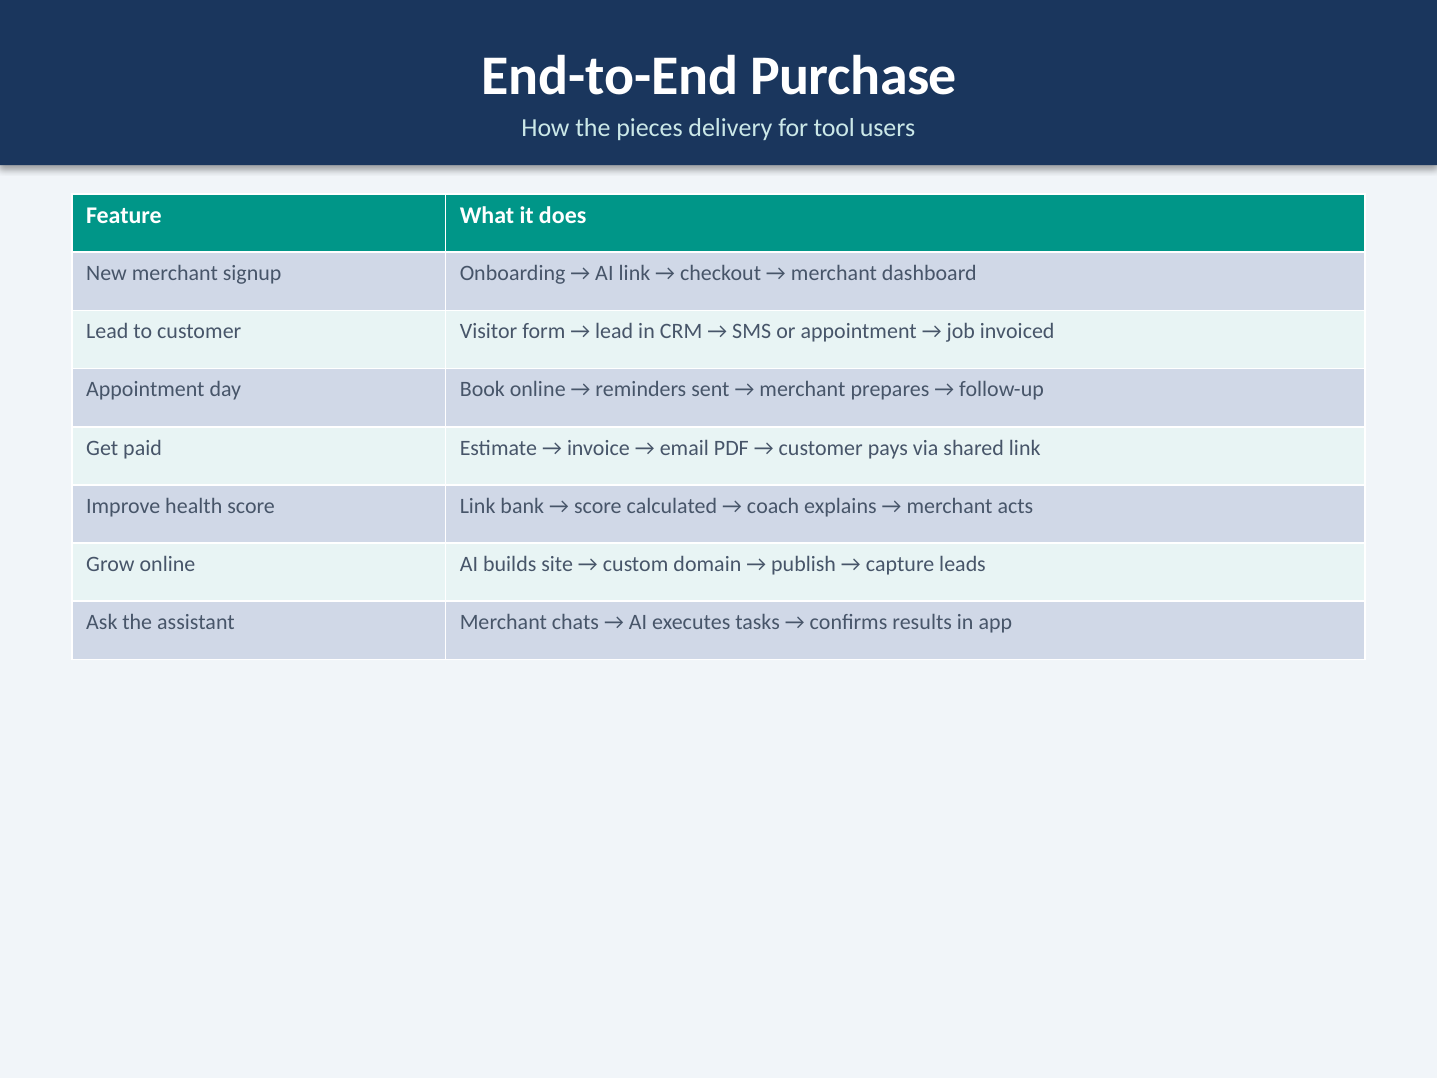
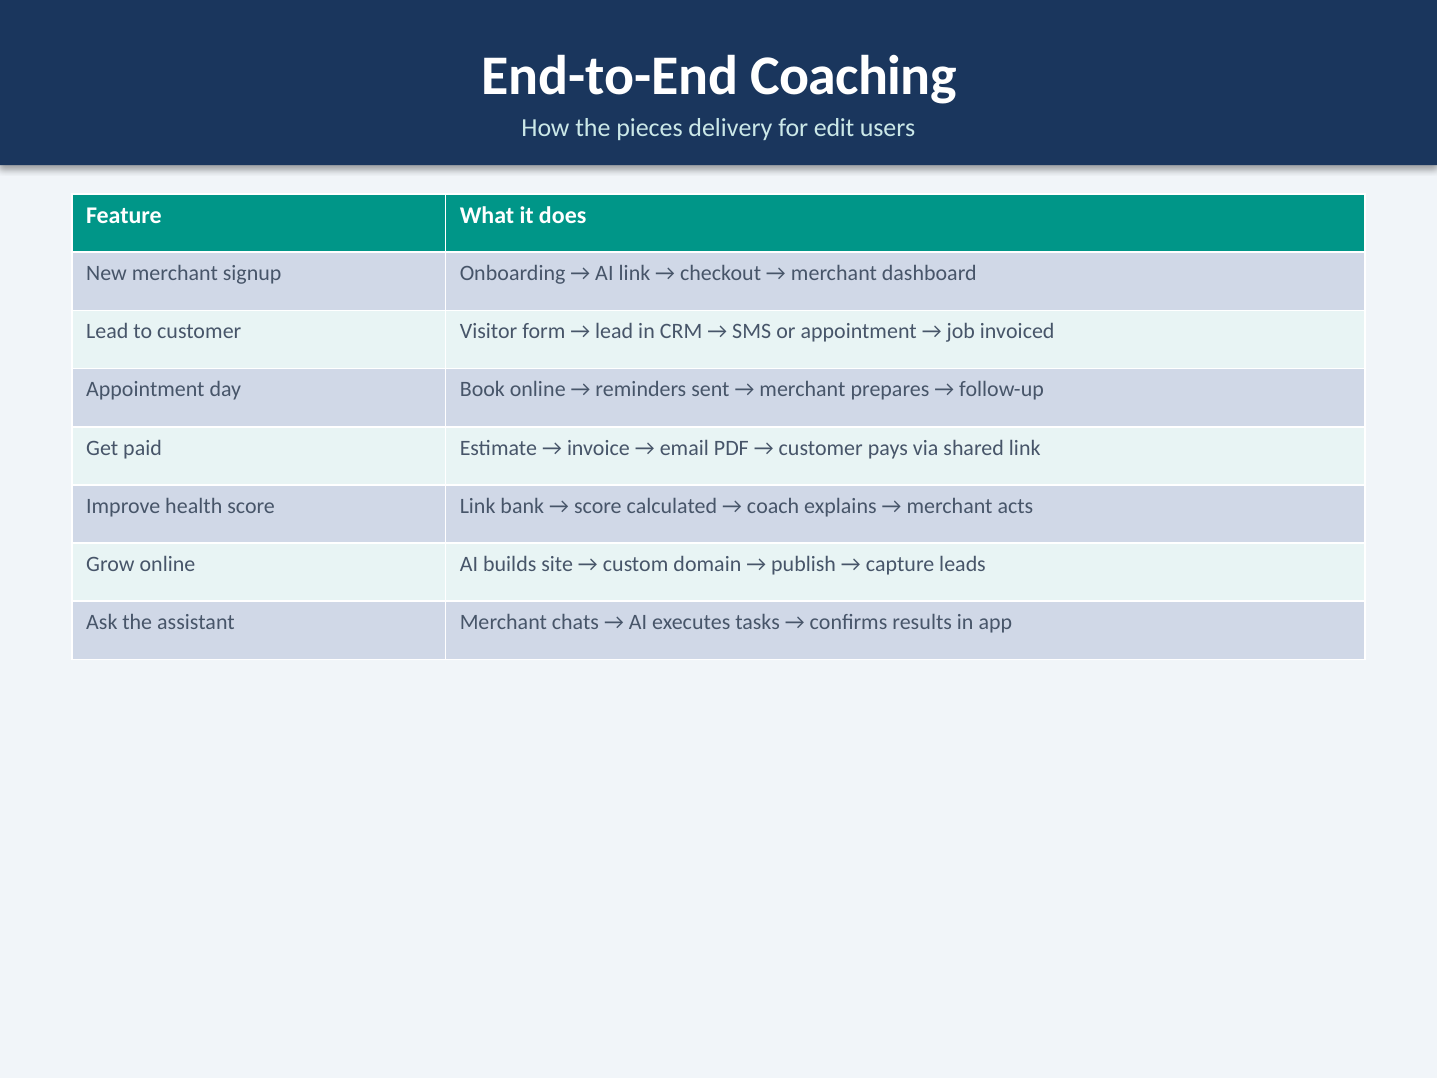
Purchase: Purchase -> Coaching (853, 76)
tool: tool -> edit (834, 128)
